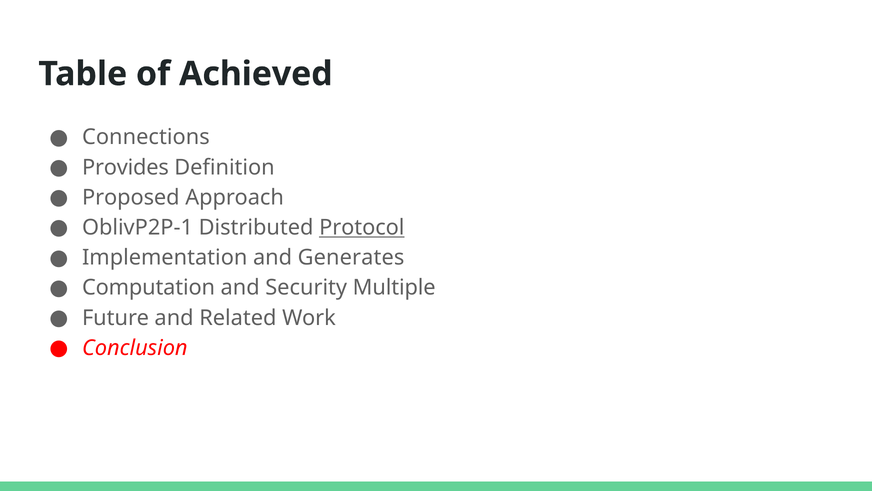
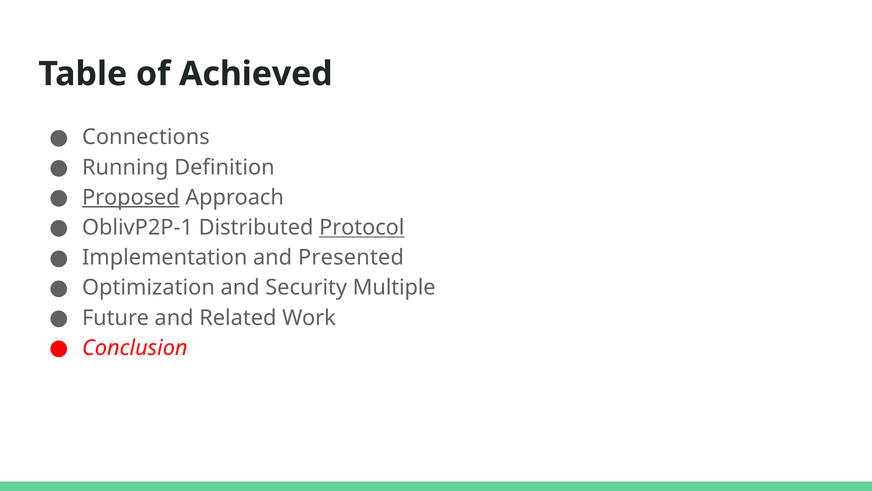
Provides: Provides -> Running (125, 167)
Proposed underline: none -> present (131, 197)
Generates: Generates -> Presented (351, 257)
Computation: Computation -> Optimization (148, 288)
